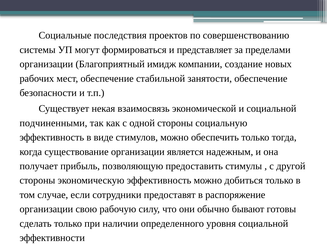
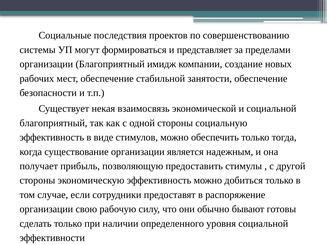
подчиненными: подчиненными -> благоприятный (53, 123)
